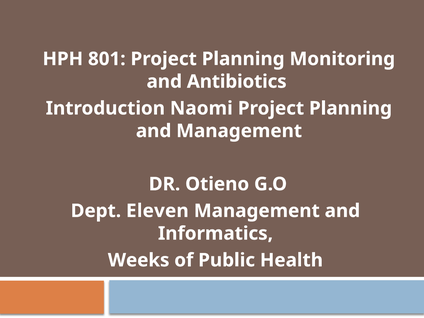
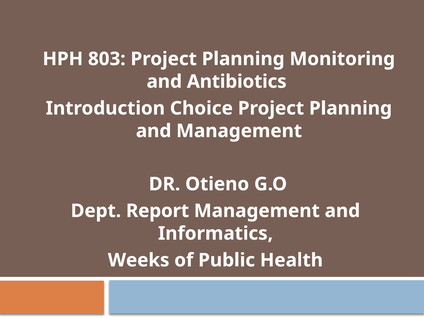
801: 801 -> 803 (107, 59)
Naomi: Naomi -> Choice (201, 108)
Eleven: Eleven -> Report (158, 211)
